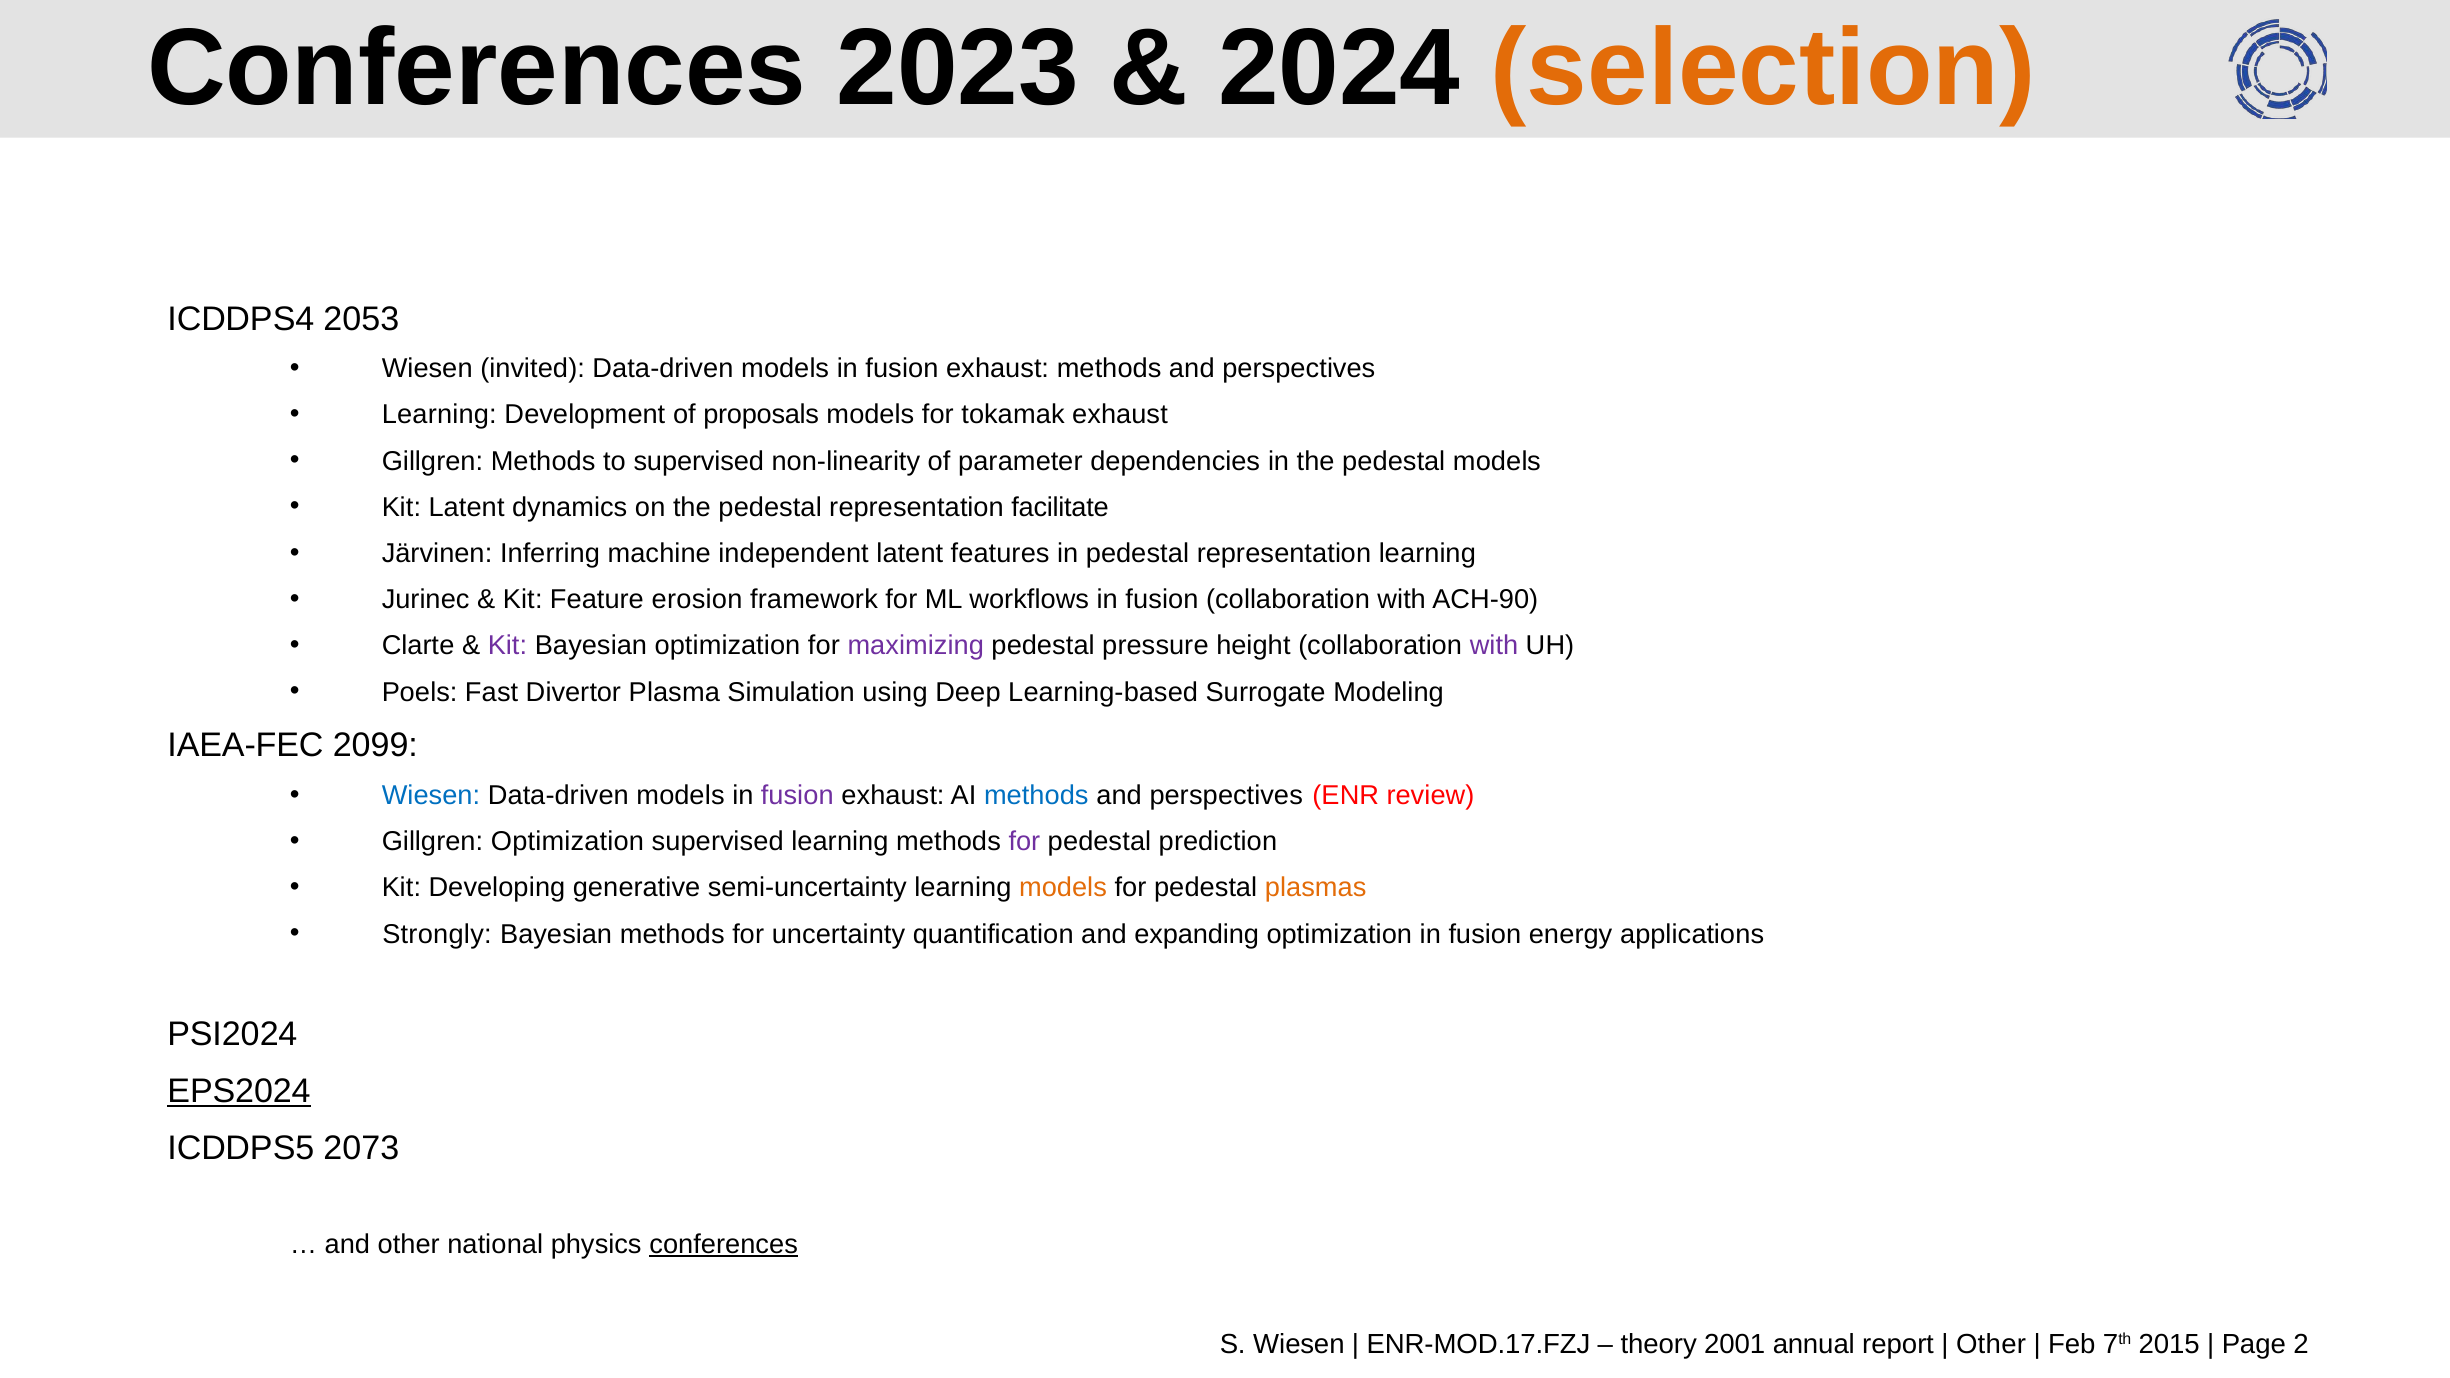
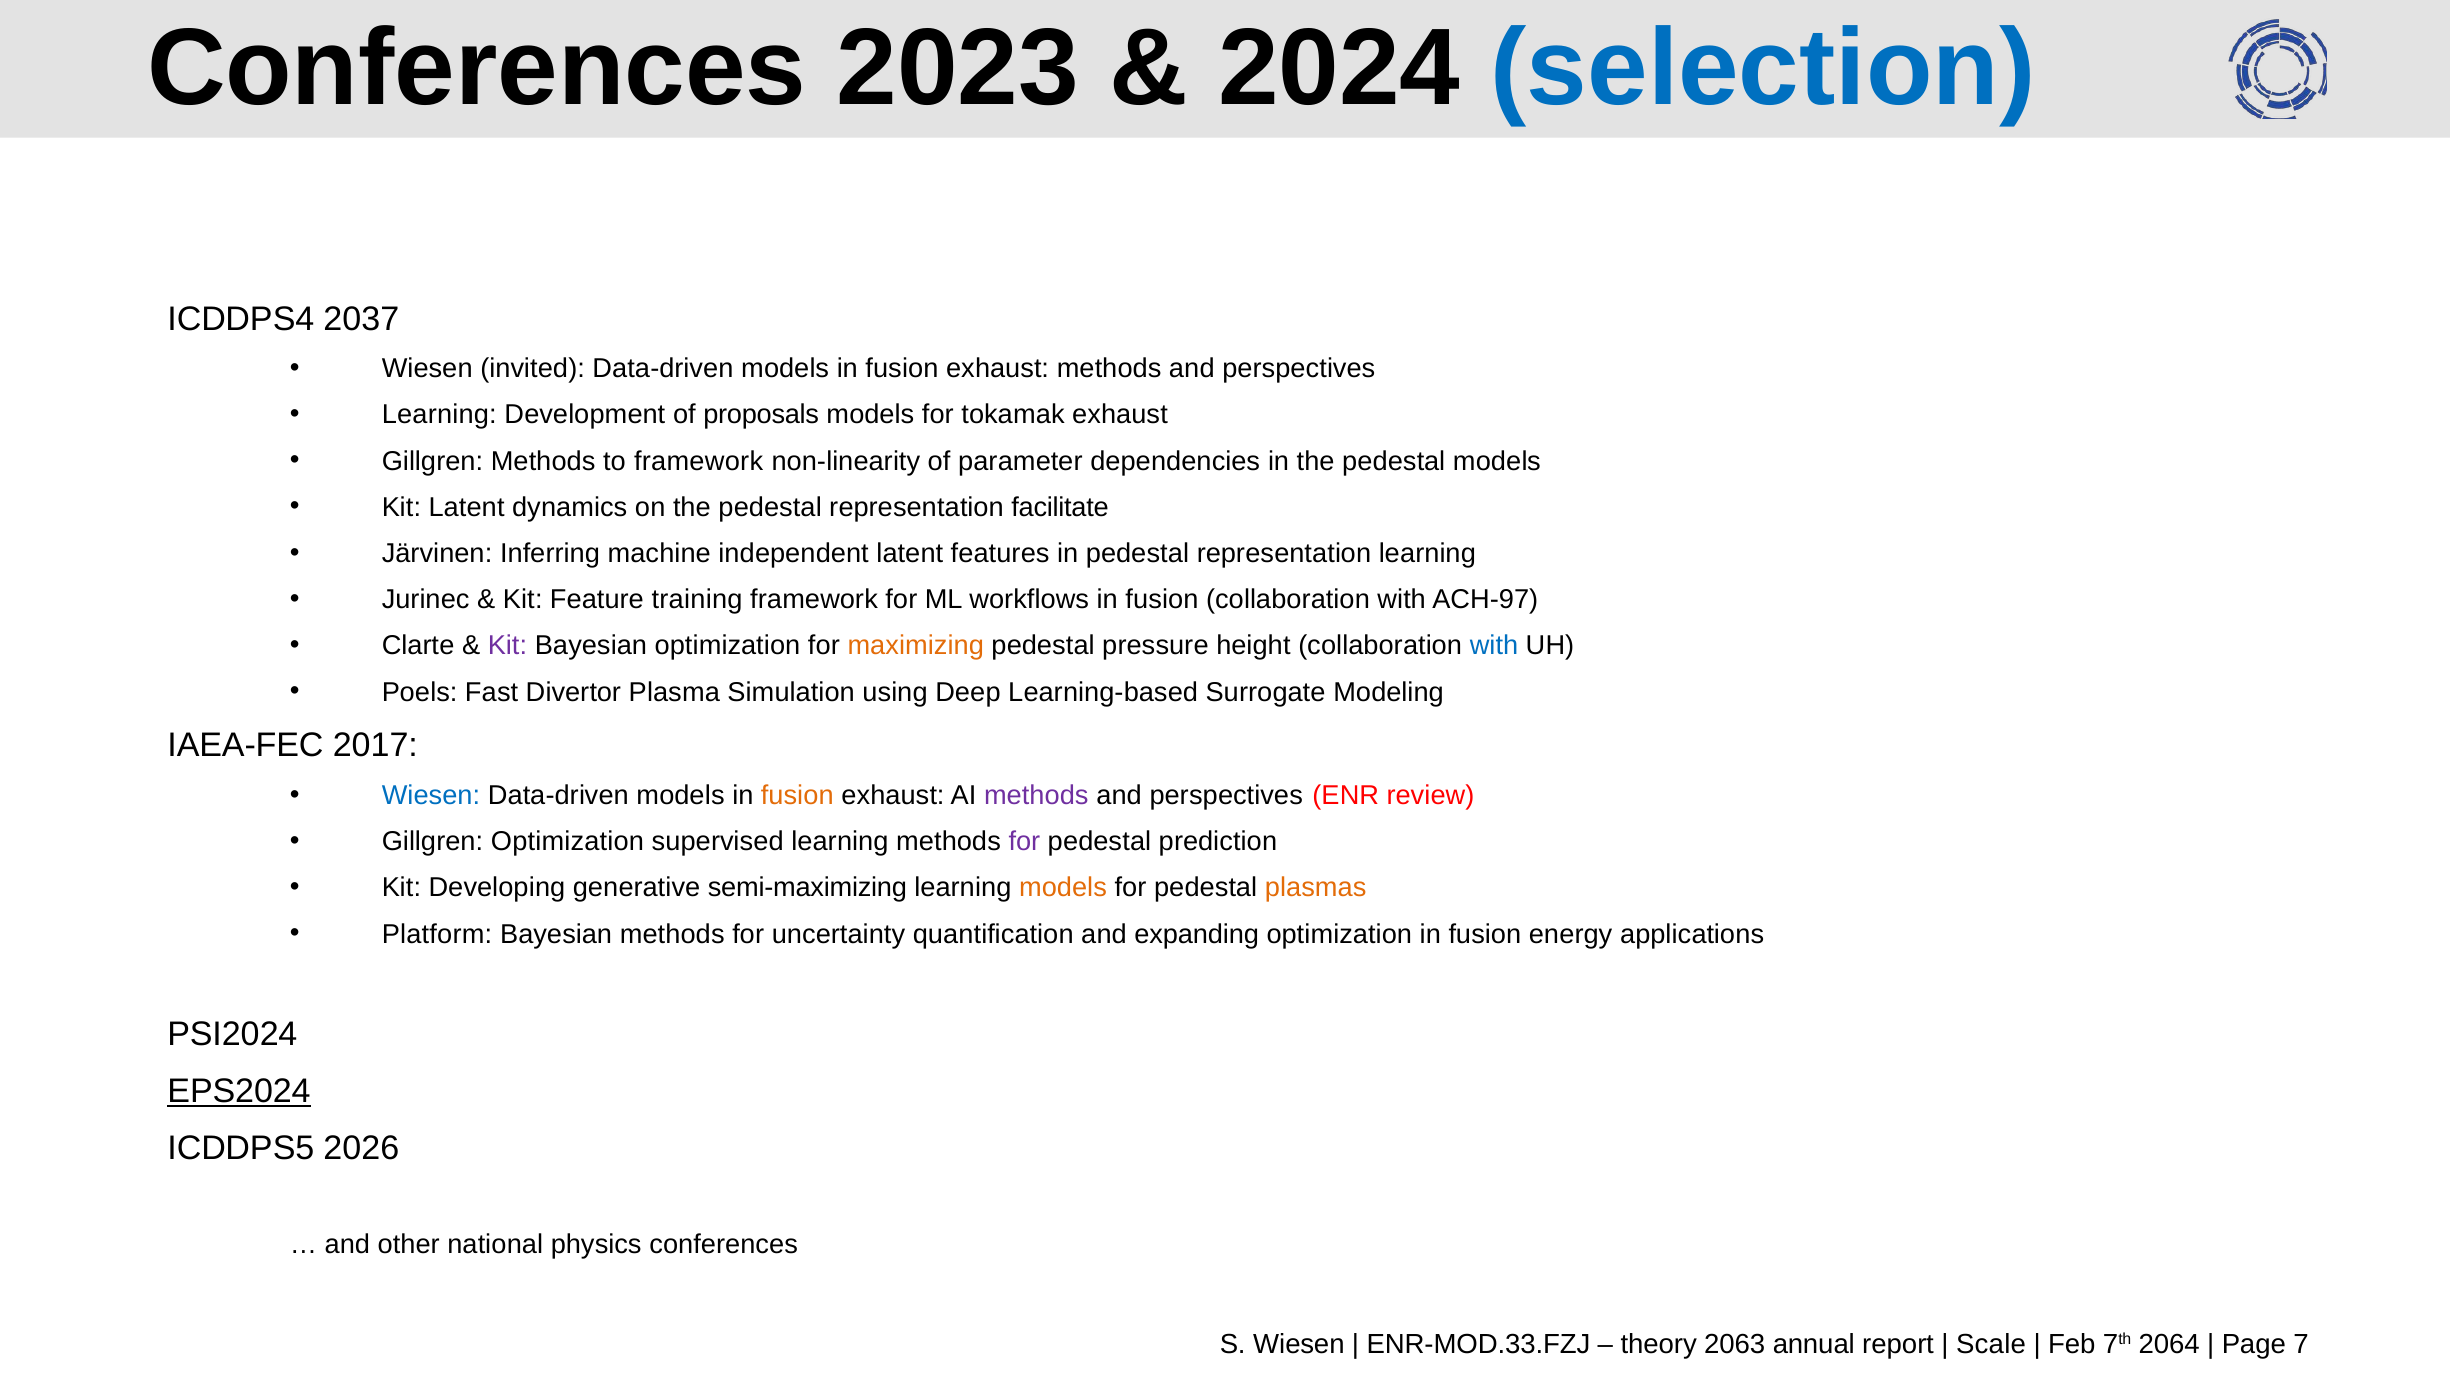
selection colour: orange -> blue (1763, 69)
2053: 2053 -> 2037 (361, 319)
to supervised: supervised -> framework (699, 461)
erosion: erosion -> training (697, 600)
ACH-90: ACH-90 -> ACH-97 (1485, 600)
maximizing colour: purple -> orange (916, 646)
with colour: purple -> blue (1494, 646)
2099: 2099 -> 2017 (375, 746)
fusion colour: purple -> orange (797, 796)
methods colour: blue -> purple (1036, 796)
semi-uncertainty: semi-uncertainty -> semi-maximizing (807, 888)
Strongly: Strongly -> Platform (437, 934)
2073: 2073 -> 2026 (361, 1148)
conferences underline: present -> none (724, 1244)
ENR-MOD.17.FZJ: ENR-MOD.17.FZJ -> ENR-MOD.33.FZJ (1478, 1344)
2001: 2001 -> 2063 (1735, 1344)
Other: Other -> Scale (1991, 1344)
2015: 2015 -> 2064 (2169, 1344)
2: 2 -> 7 (2301, 1344)
